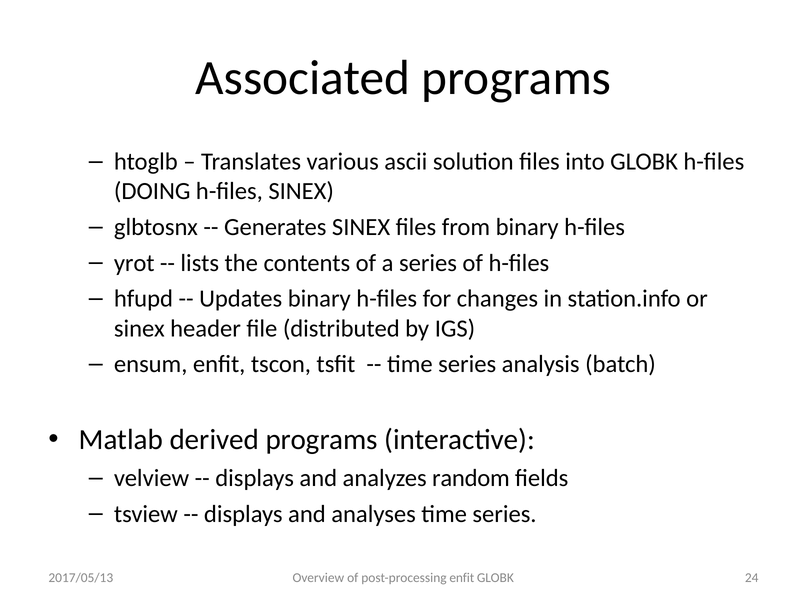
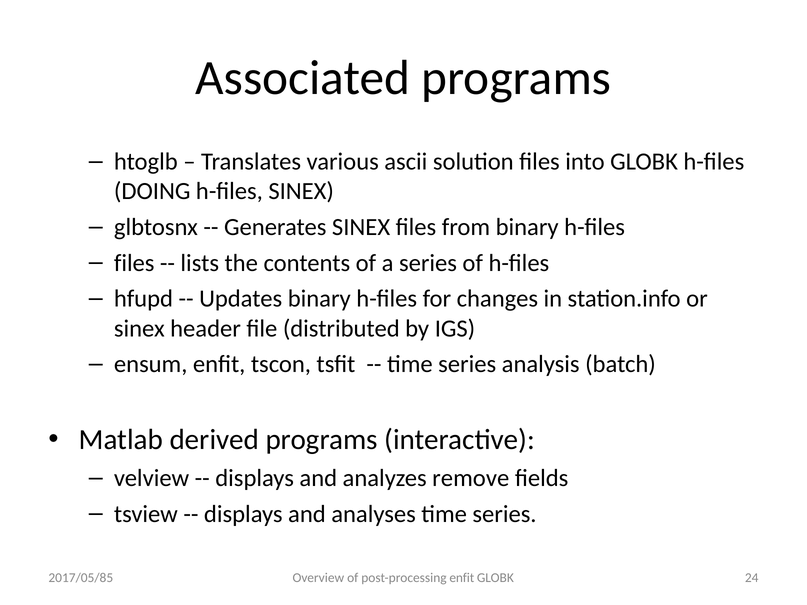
yrot: yrot -> files (134, 263)
random: random -> remove (471, 478)
2017/05/13: 2017/05/13 -> 2017/05/85 (81, 578)
